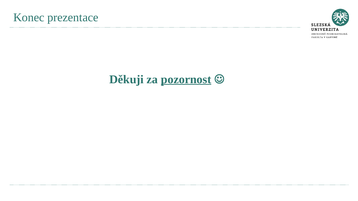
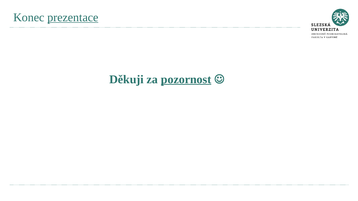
prezentace underline: none -> present (73, 17)
